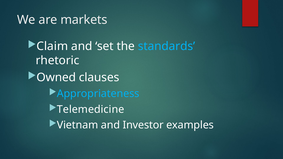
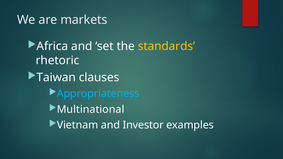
Claim: Claim -> Africa (52, 46)
standards colour: light blue -> yellow (166, 46)
Owned: Owned -> Taiwan (56, 77)
Telemedicine: Telemedicine -> Multinational (91, 109)
